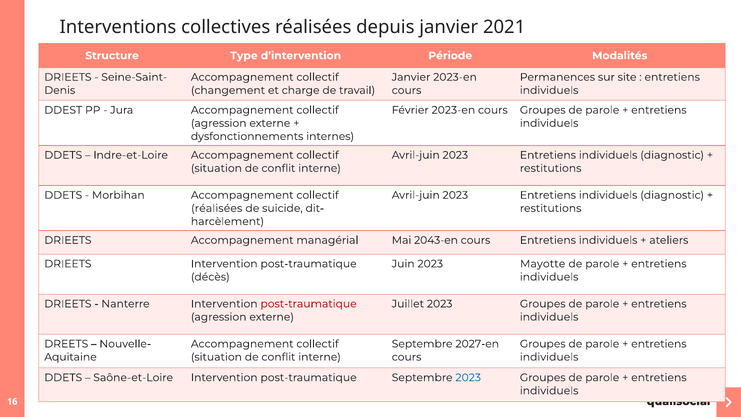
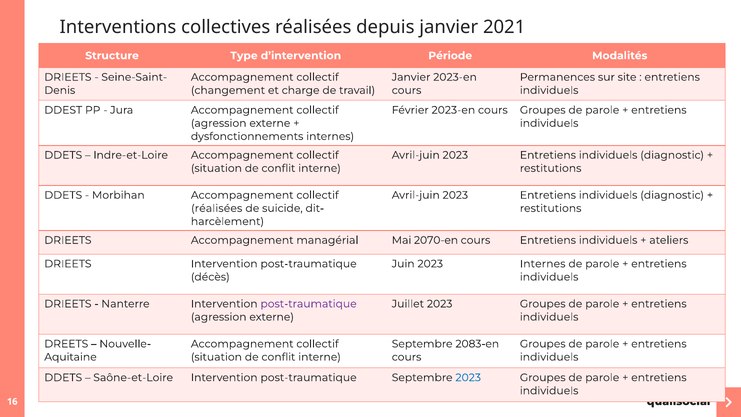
2043-en: 2043-en -> 2070-en (436, 240)
2023 Mayotte: Mayotte -> Internes (543, 264)
post-traumatique colour: red -> purple (309, 304)
2027-en: 2027-en -> 2083-en (477, 344)
